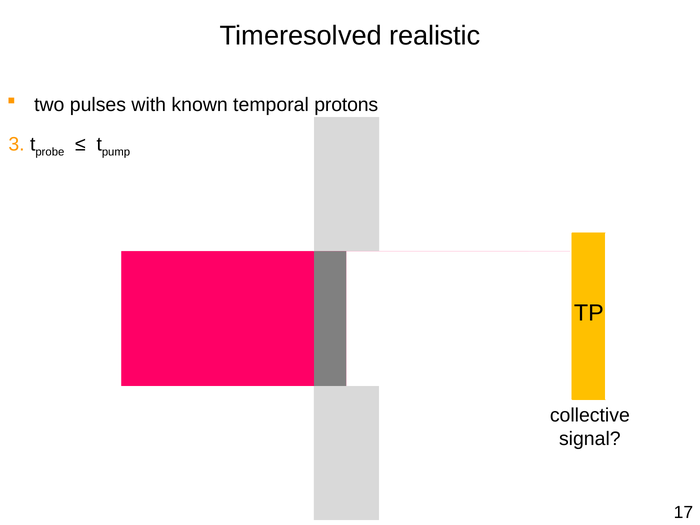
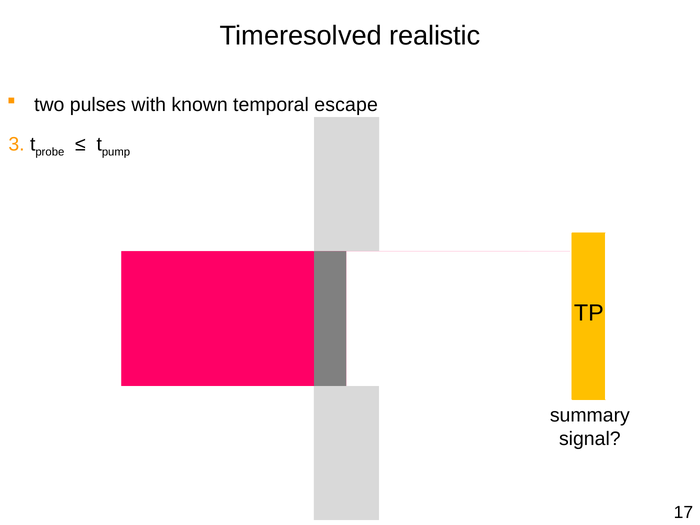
protons: protons -> escape (346, 105)
collective: collective -> summary (590, 415)
